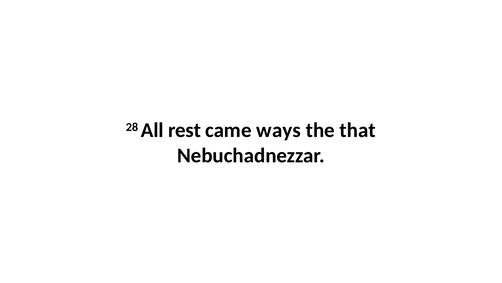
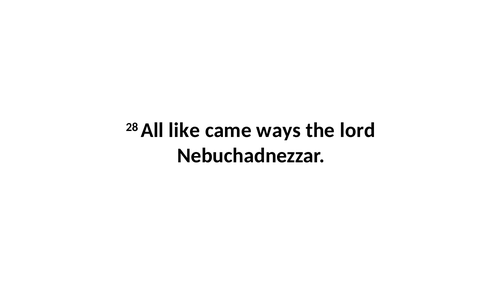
rest: rest -> like (184, 130)
that: that -> lord (358, 130)
